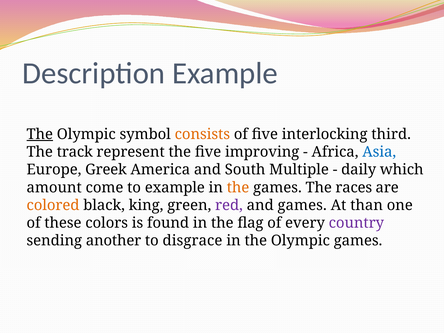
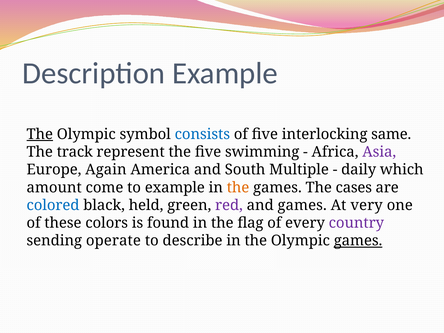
consists colour: orange -> blue (202, 134)
third: third -> same (391, 134)
improving: improving -> swimming (262, 152)
Asia colour: blue -> purple (379, 152)
Greek: Greek -> Again (106, 170)
races: races -> cases (354, 187)
colored colour: orange -> blue (53, 205)
king: king -> held (146, 205)
than: than -> very (367, 205)
another: another -> operate (113, 241)
disgrace: disgrace -> describe (193, 241)
games underline: none -> present (358, 241)
